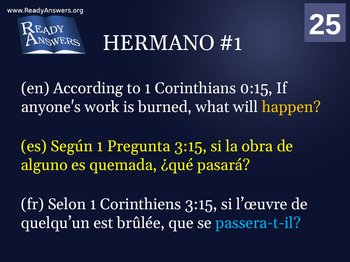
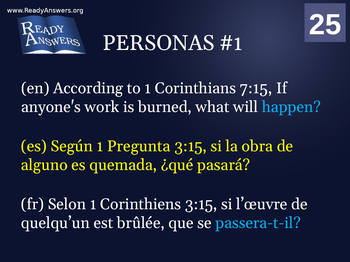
HERMANO: HERMANO -> PERSONAS (159, 43)
0:15: 0:15 -> 7:15 (256, 89)
happen colour: yellow -> light blue (291, 107)
